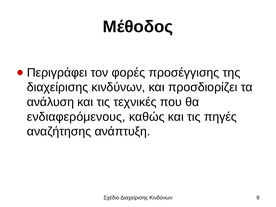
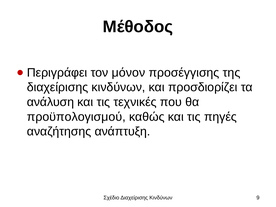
φορές: φορές -> μόνον (128, 73)
ενδιαφερόμενους: ενδιαφερόμενους -> προϋπολογισμού (76, 117)
